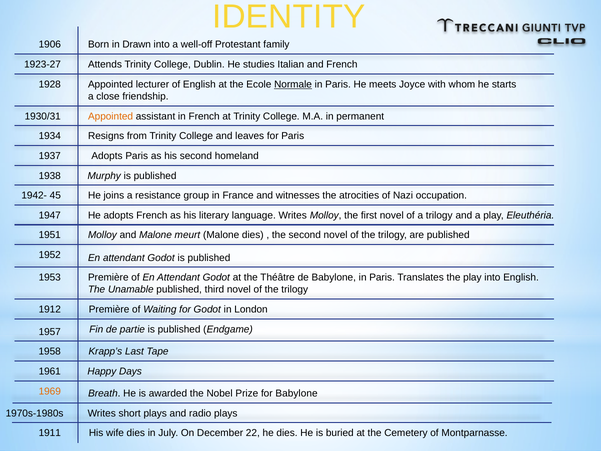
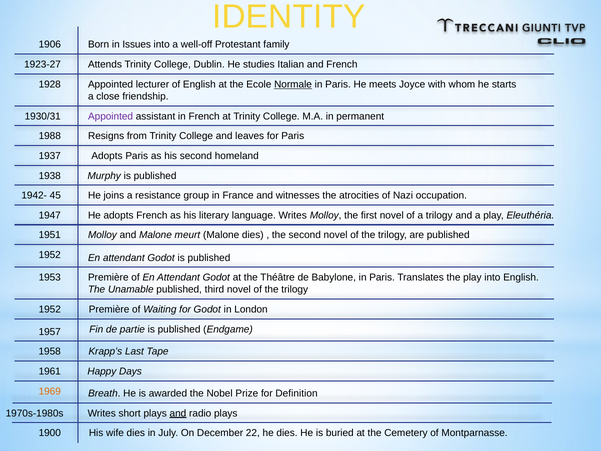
Drawn: Drawn -> Issues (137, 45)
Appointed colour: orange -> purple (111, 116)
1934: 1934 -> 1988 (50, 136)
1912: 1912 -> 1952 (50, 309)
for Babylone: Babylone -> Definition (297, 393)
and underline: none -> present (178, 413)
1911: 1911 -> 1900 (50, 433)
